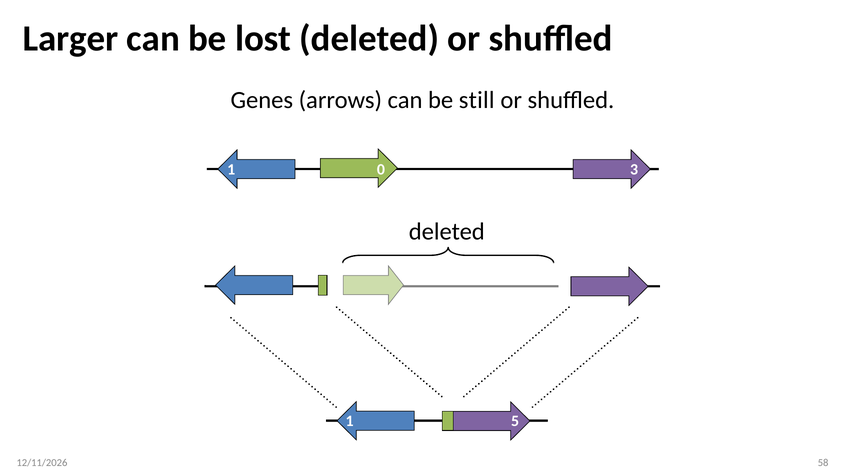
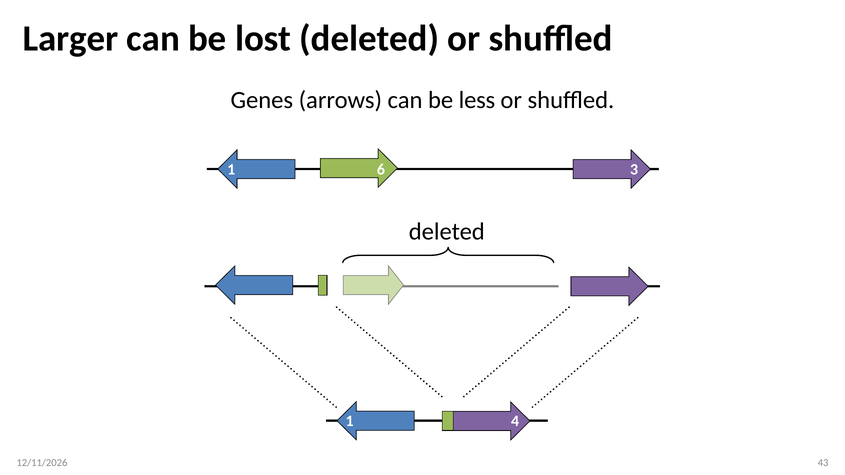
still: still -> less (477, 100)
0: 0 -> 6 (381, 170)
5: 5 -> 4 (515, 421)
58: 58 -> 43 (823, 463)
